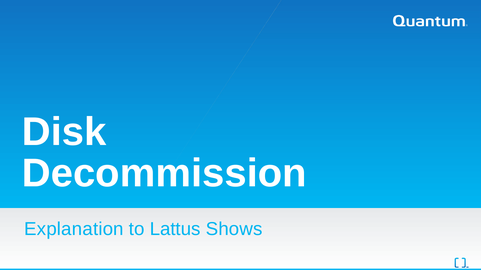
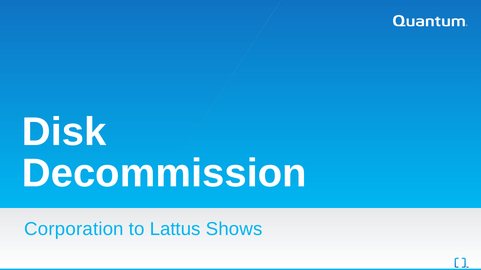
Explanation: Explanation -> Corporation (74, 229)
